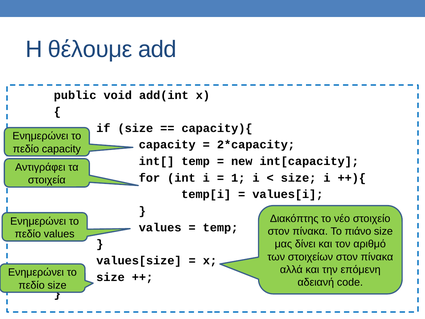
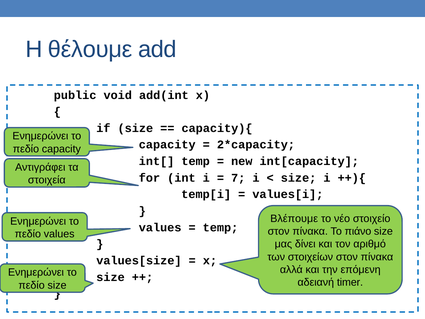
1: 1 -> 7 (238, 178)
Διακόπτης: Διακόπτης -> Βλέπουμε (294, 218)
code: code -> timer (350, 282)
